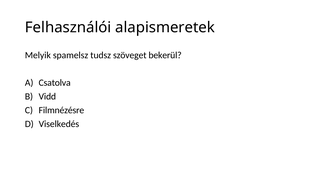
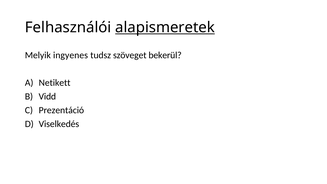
alapismeretek underline: none -> present (165, 27)
spamelsz: spamelsz -> ingyenes (71, 55)
Csatolva: Csatolva -> Netikett (55, 83)
Filmnézésre: Filmnézésre -> Prezentáció (61, 110)
